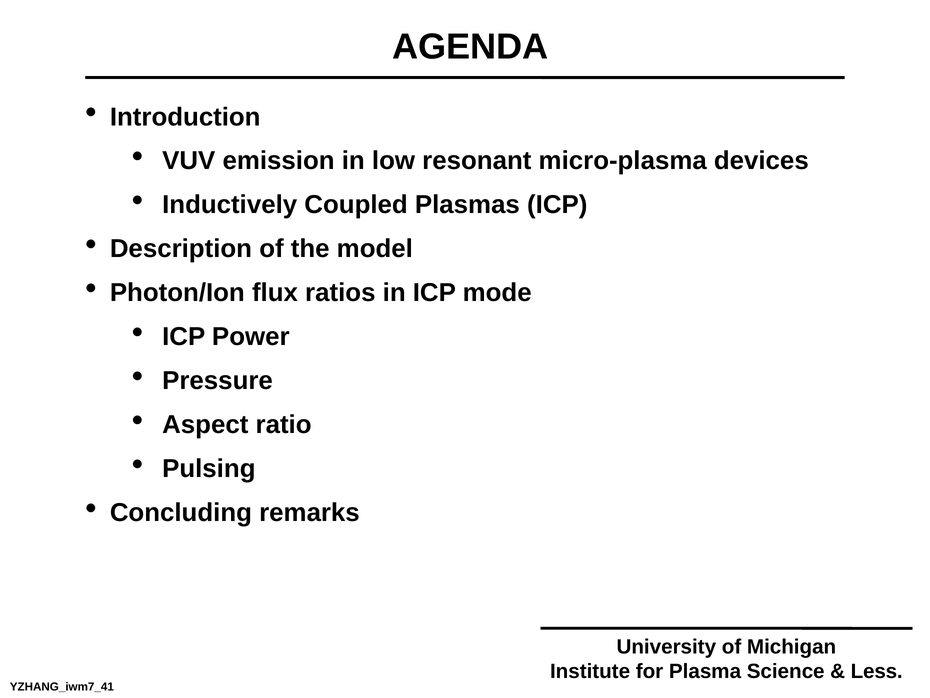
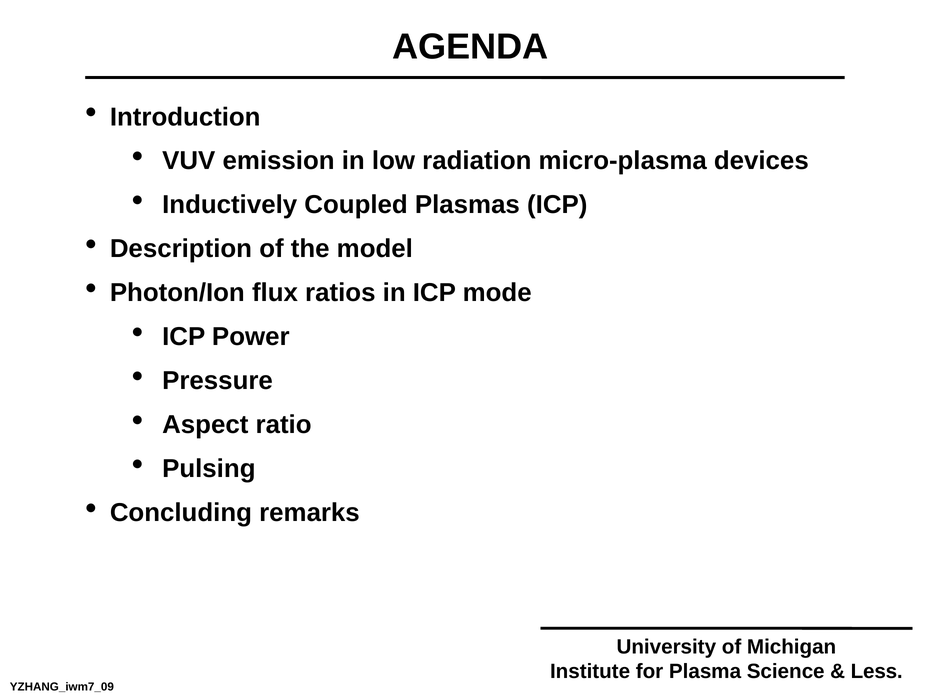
resonant: resonant -> radiation (477, 161)
YZHANG_iwm7_41: YZHANG_iwm7_41 -> YZHANG_iwm7_09 (62, 687)
